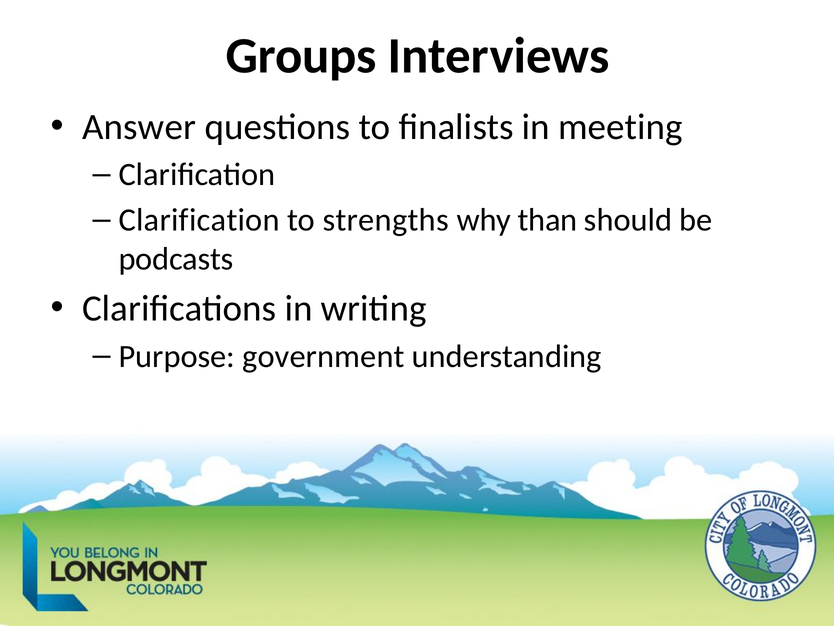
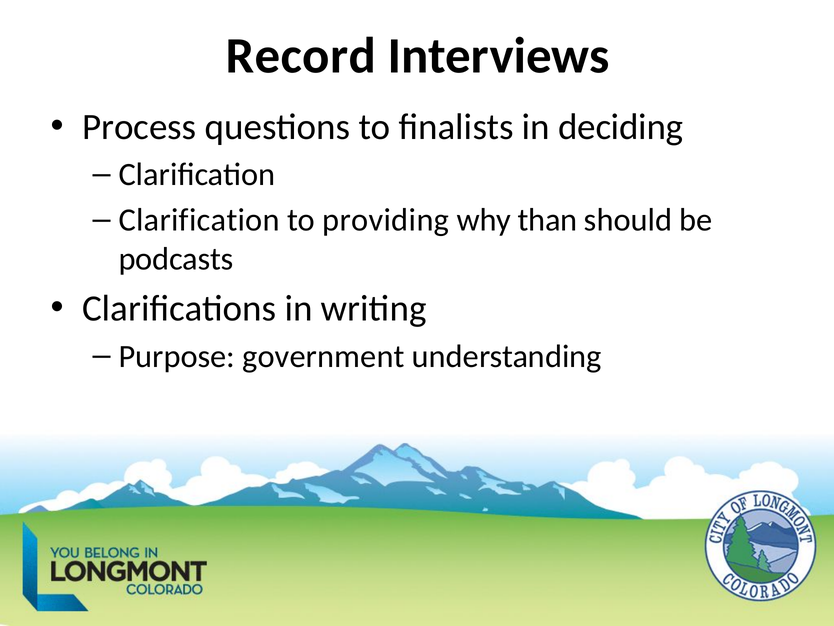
Groups: Groups -> Record (301, 56)
Answer: Answer -> Process (139, 127)
meeting: meeting -> deciding (621, 127)
strengths: strengths -> providing (386, 220)
